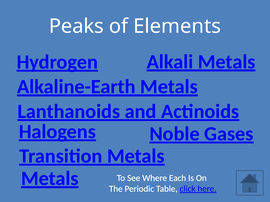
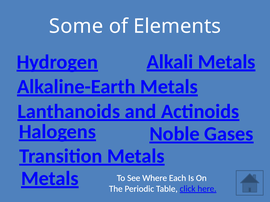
Peaks: Peaks -> Some (76, 26)
